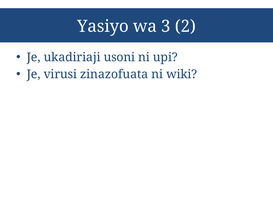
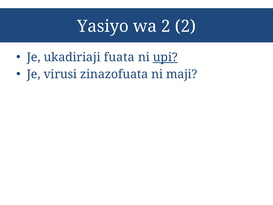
wa 3: 3 -> 2 (166, 26)
usoni: usoni -> fuata (119, 57)
upi underline: none -> present (165, 57)
wiki: wiki -> maji (182, 74)
